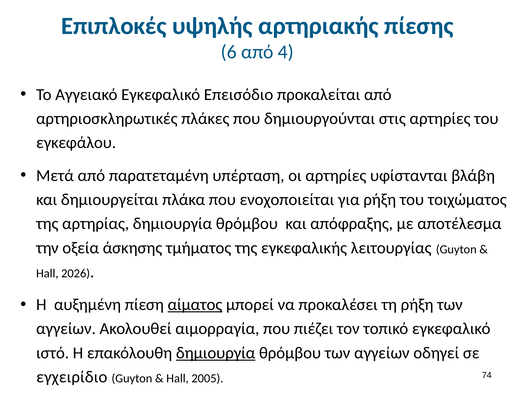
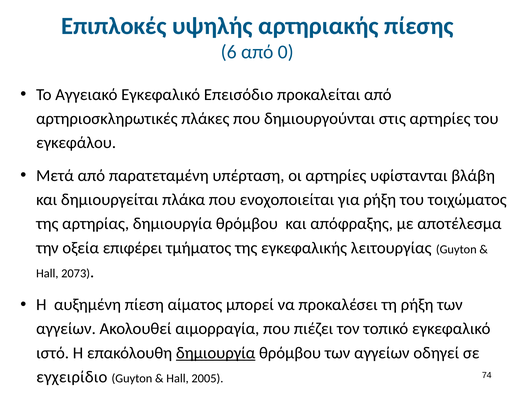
4: 4 -> 0 (286, 52)
άσκησης: άσκησης -> επιφέρει (133, 247)
2026: 2026 -> 2073 (76, 273)
αίματος underline: present -> none (195, 304)
